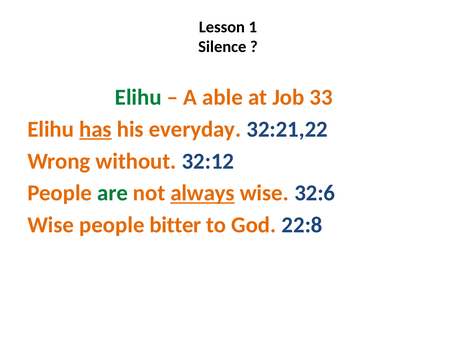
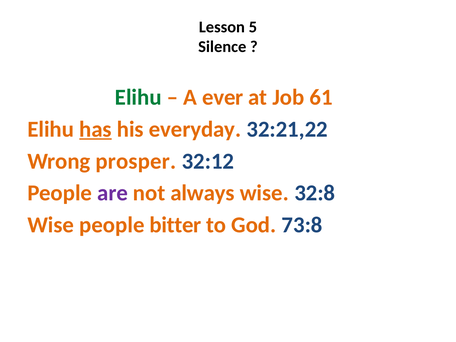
1: 1 -> 5 (253, 27)
able: able -> ever (223, 97)
33: 33 -> 61 (321, 97)
without: without -> prosper (136, 161)
are colour: green -> purple (113, 193)
always underline: present -> none (203, 193)
32:6: 32:6 -> 32:8 (315, 193)
22:8: 22:8 -> 73:8 (302, 225)
